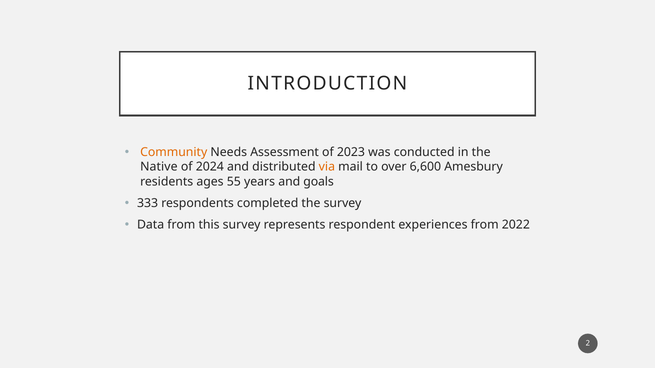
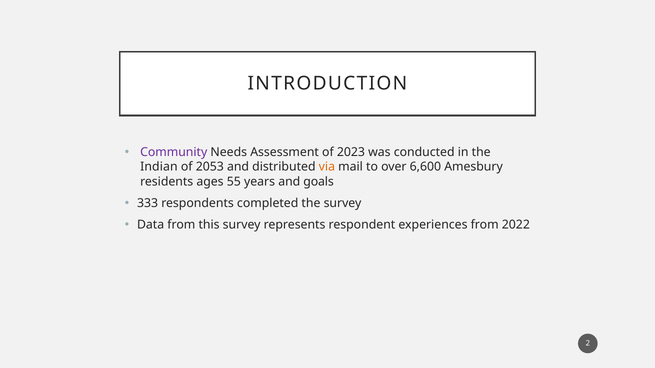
Community colour: orange -> purple (174, 152)
Native: Native -> Indian (159, 167)
2024: 2024 -> 2053 (210, 167)
